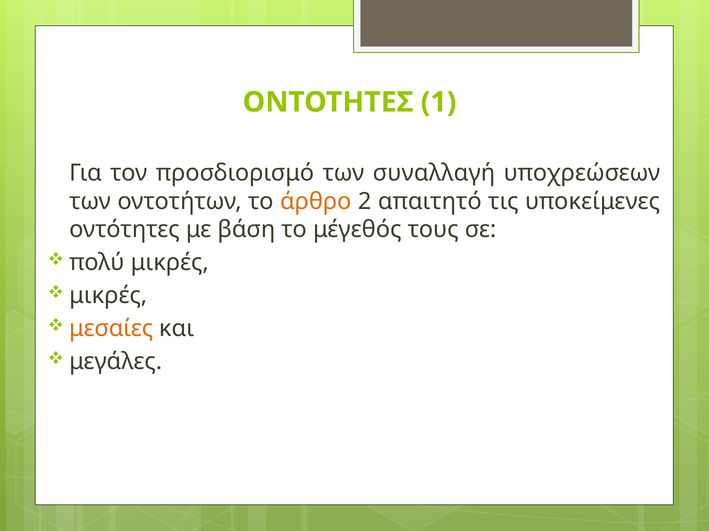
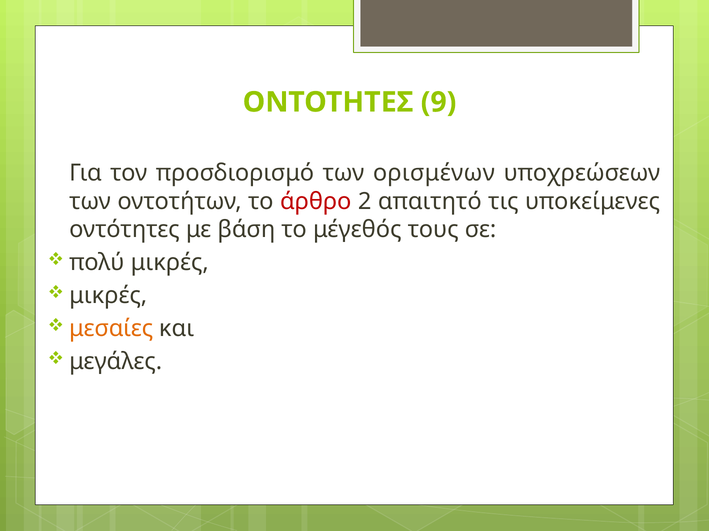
1: 1 -> 9 (439, 102)
συναλλαγή: συναλλαγή -> ορισμένων (434, 173)
άρθρο colour: orange -> red (316, 202)
